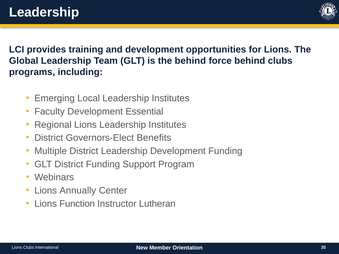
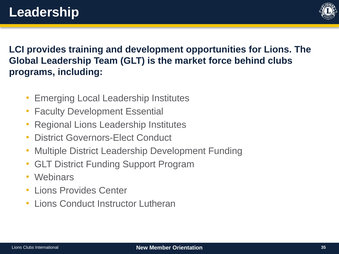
the behind: behind -> market (190, 61)
Governors-Elect Benefits: Benefits -> Conduct (154, 138)
Lions Annually: Annually -> Provides (78, 191)
Lions Function: Function -> Conduct (77, 204)
